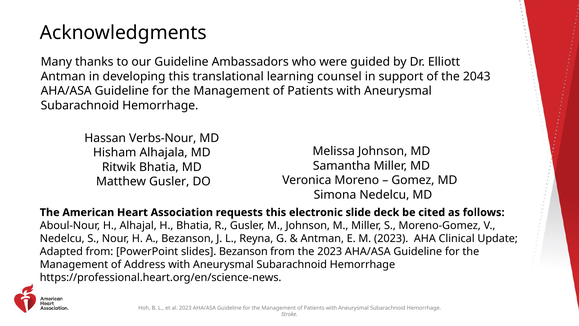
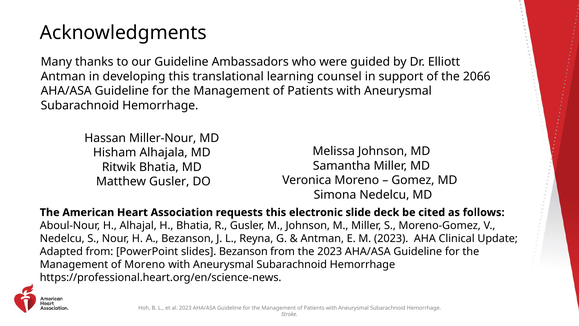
2043: 2043 -> 2066 (477, 76)
Verbs-Nour: Verbs-Nour -> Miller-Nour (163, 138)
of Address: Address -> Moreno (145, 264)
